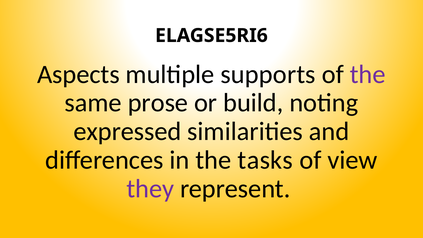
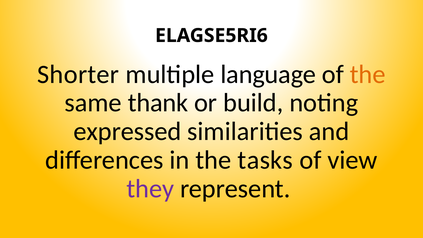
Aspects: Aspects -> Shorter (78, 74)
supports: supports -> language (268, 74)
the colour: purple -> orange (368, 74)
prose: prose -> thank (158, 103)
